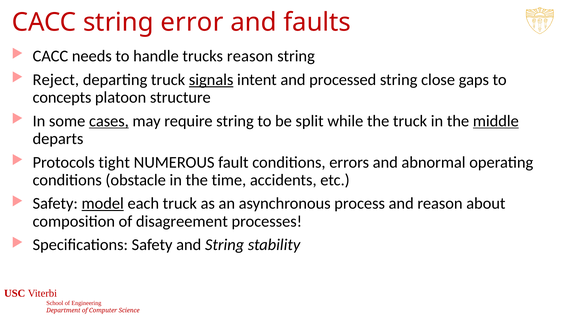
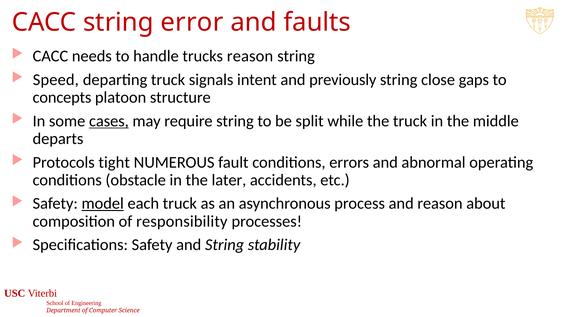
Reject: Reject -> Speed (56, 80)
signals underline: present -> none (211, 80)
processed: processed -> previously (343, 80)
middle underline: present -> none (496, 121)
time: time -> later (229, 180)
disagreement: disagreement -> responsibility (182, 221)
